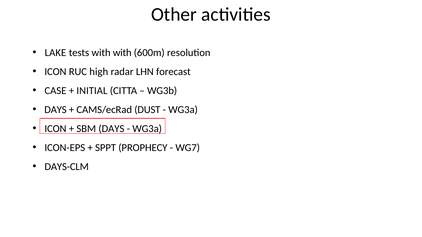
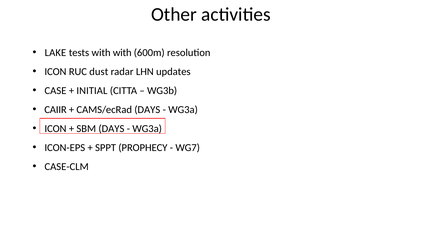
high: high -> dust (99, 72)
forecast: forecast -> updates (173, 72)
DAYS: DAYS -> CAIIR (56, 110)
CAMS/ecRad DUST: DUST -> DAYS (147, 110)
DAYS-CLM: DAYS-CLM -> CASE-CLM (67, 167)
